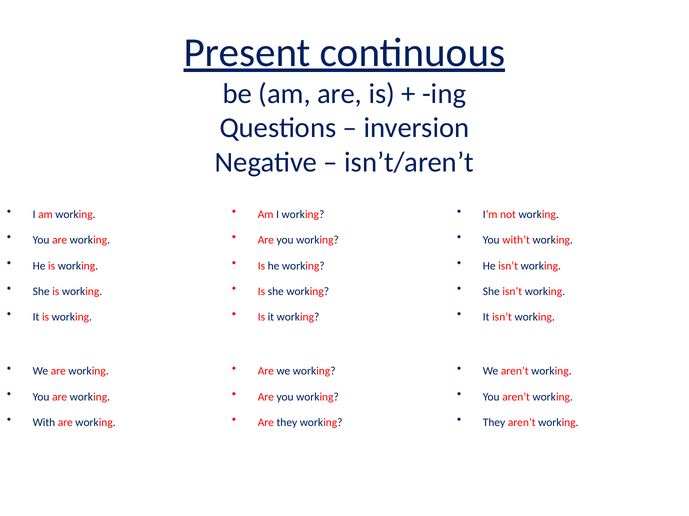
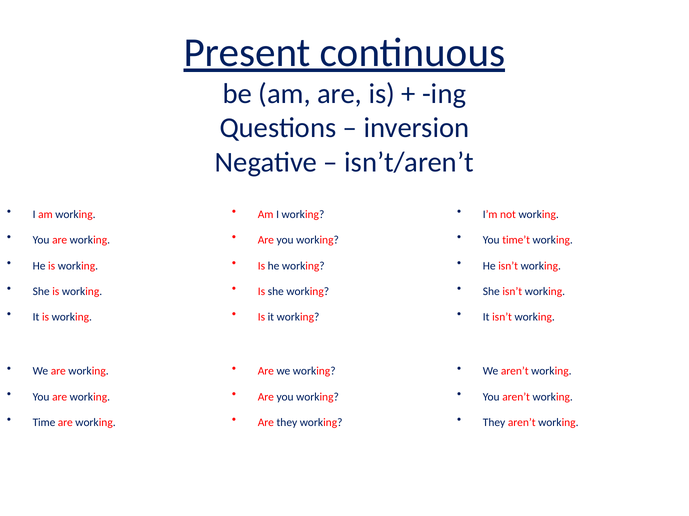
with’t: with’t -> time’t (516, 240)
With: With -> Time (44, 423)
